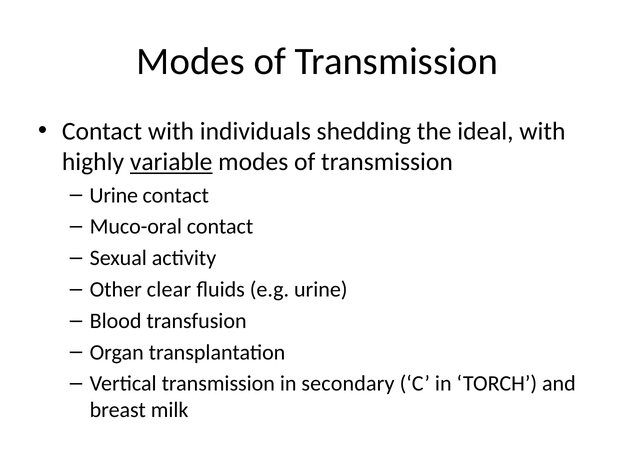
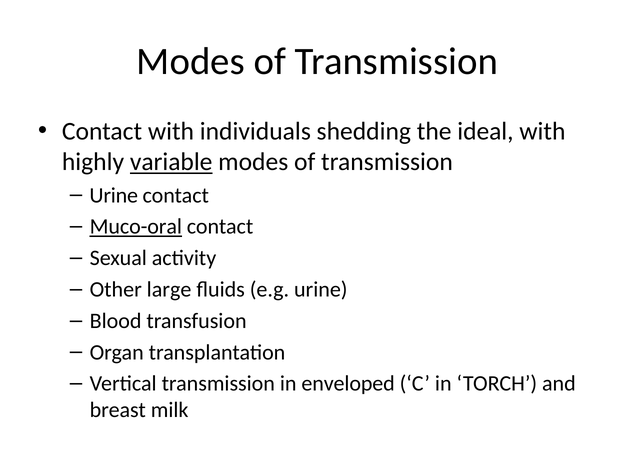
Muco-oral underline: none -> present (136, 227)
clear: clear -> large (169, 290)
secondary: secondary -> enveloped (348, 384)
